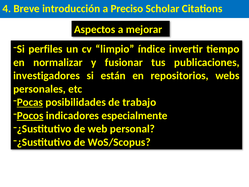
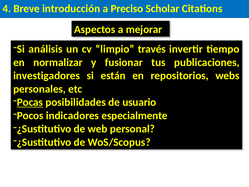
perfiles: perfiles -> análisis (46, 49)
índice: índice -> través (152, 49)
trabajo: trabajo -> usuario (139, 102)
Pocos underline: present -> none (30, 115)
